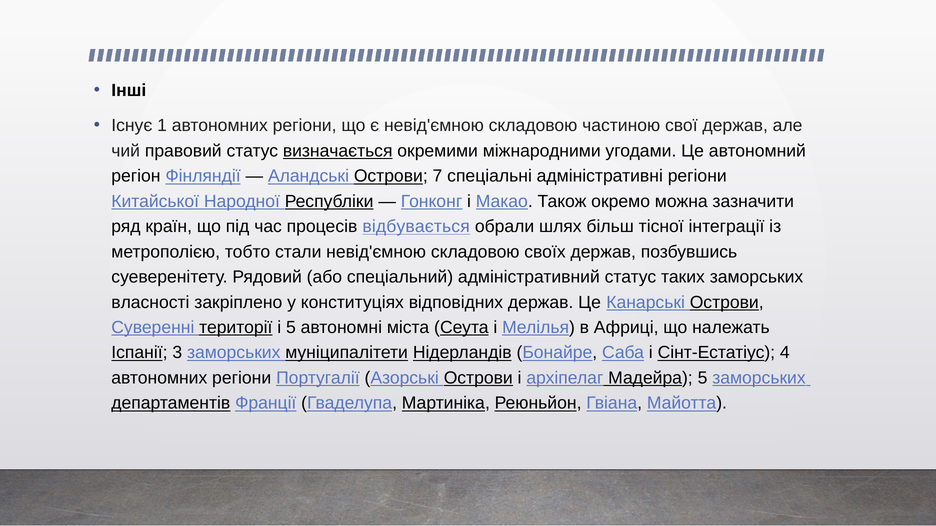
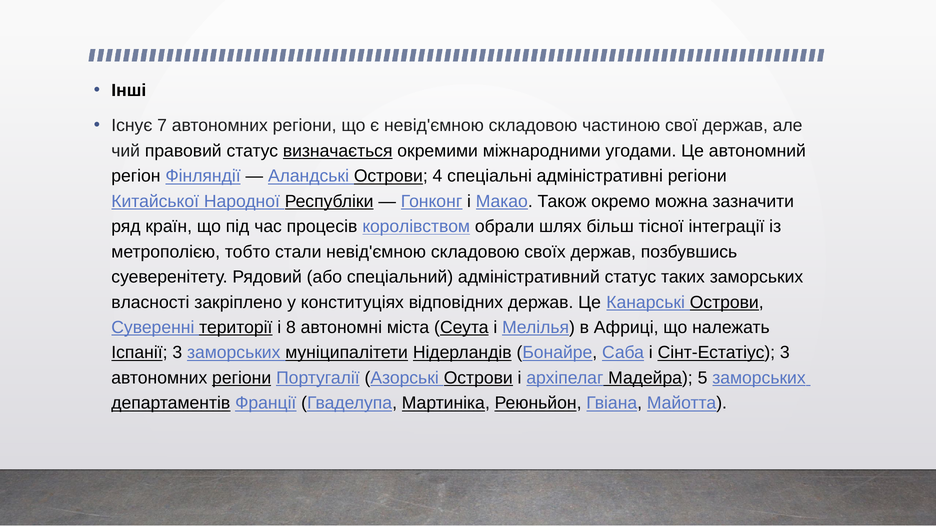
1: 1 -> 7 (162, 126)
7: 7 -> 4 (438, 176)
відбувається: відбувається -> королівством (416, 227)
і 5: 5 -> 8 (291, 328)
Сінт-Естатіус 4: 4 -> 3 (785, 353)
регіони underline: none -> present (242, 378)
